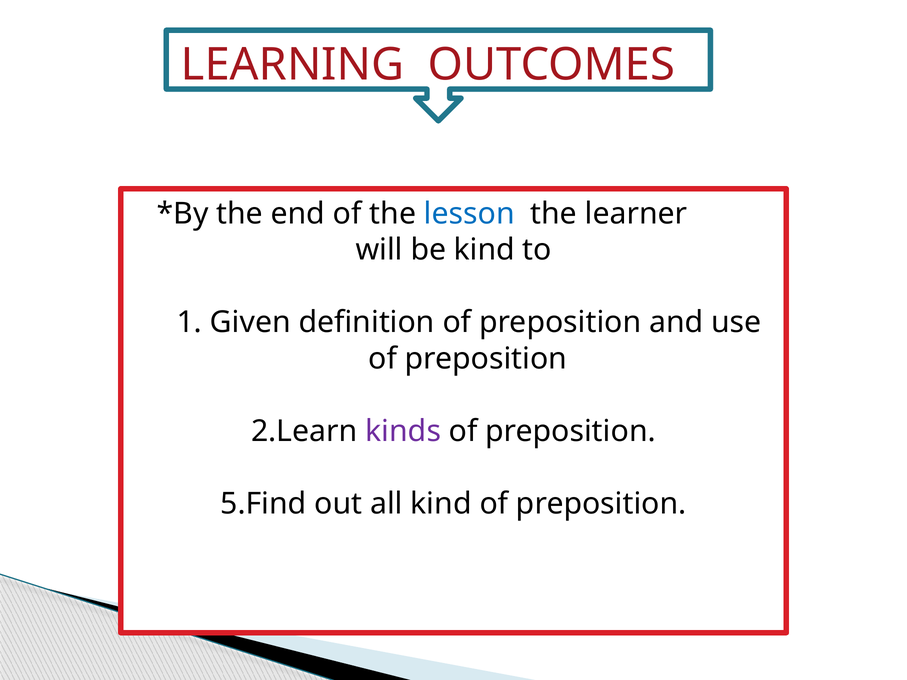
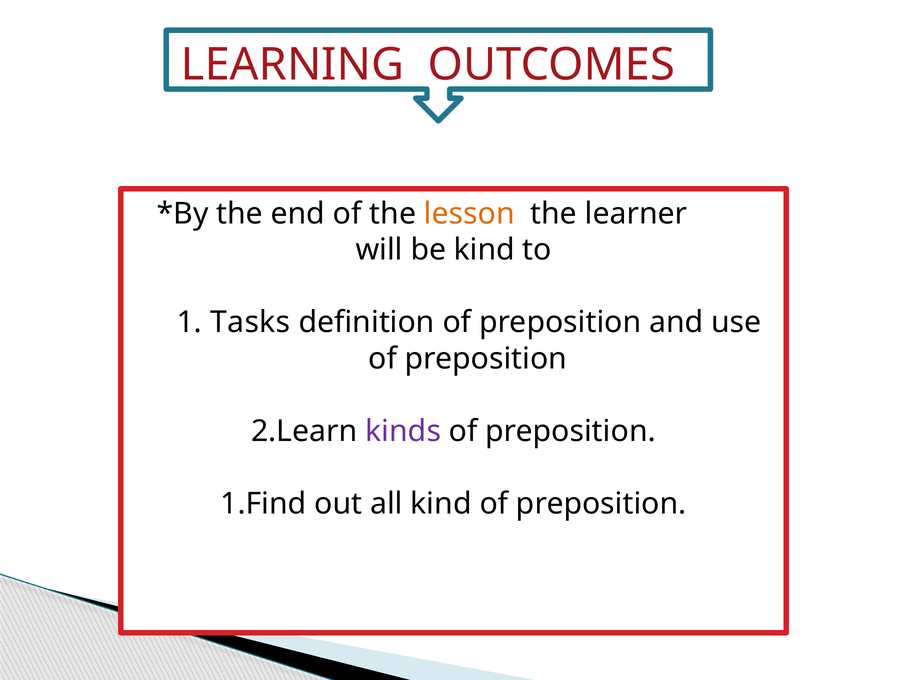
lesson colour: blue -> orange (469, 214)
Given: Given -> Tasks (250, 323)
5.Find: 5.Find -> 1.Find (263, 504)
